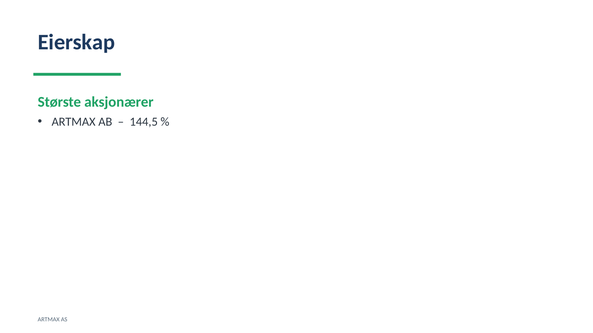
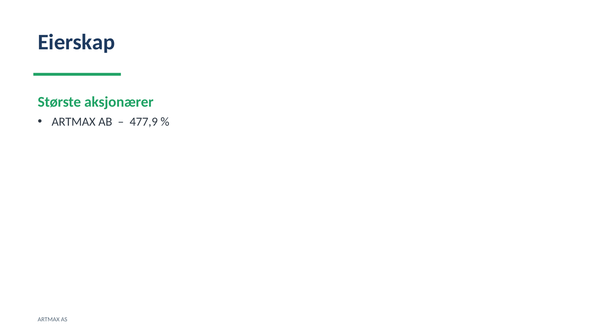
144,5: 144,5 -> 477,9 (144, 122)
